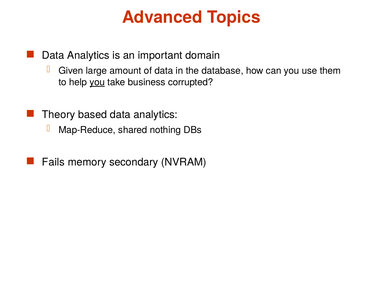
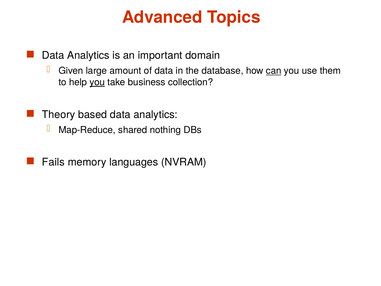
can underline: none -> present (274, 71)
corrupted: corrupted -> collection (191, 82)
secondary: secondary -> languages (134, 162)
